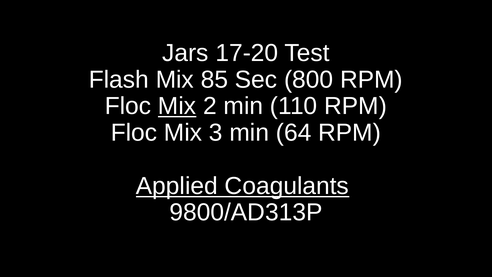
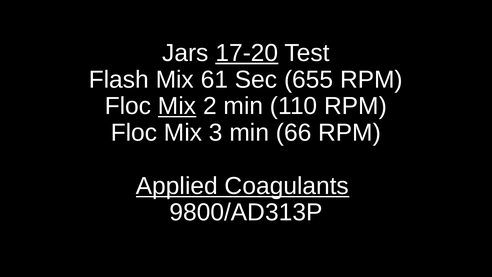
17-20 underline: none -> present (247, 53)
85: 85 -> 61 (214, 79)
800: 800 -> 655 (309, 79)
64: 64 -> 66 (294, 133)
